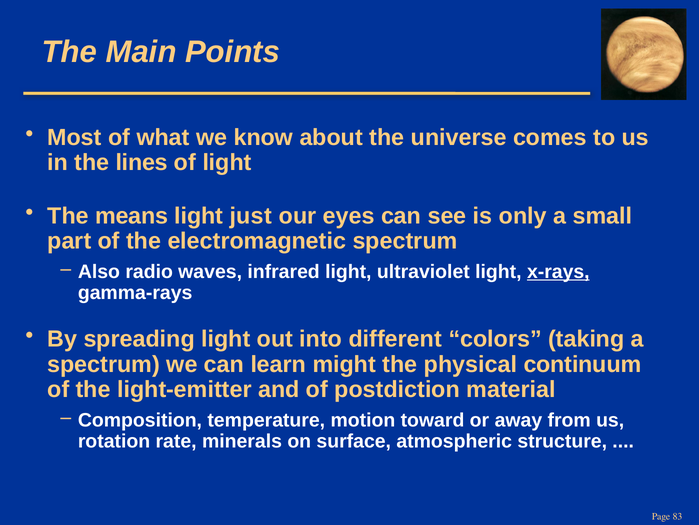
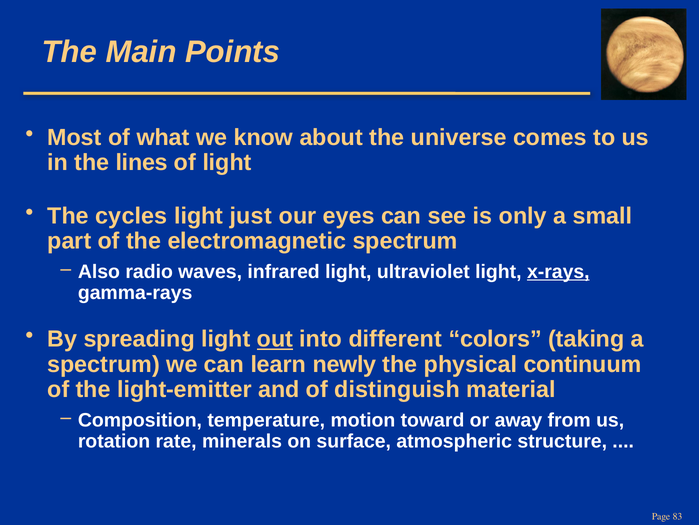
means: means -> cycles (131, 216)
out underline: none -> present (275, 339)
might: might -> newly (344, 364)
postdiction: postdiction -> distinguish (397, 389)
